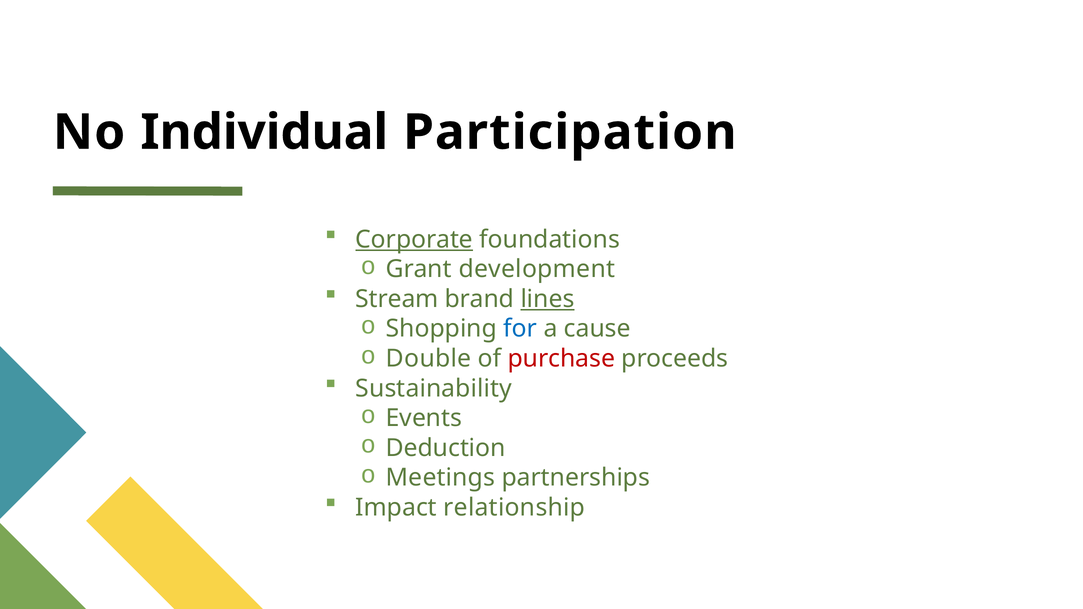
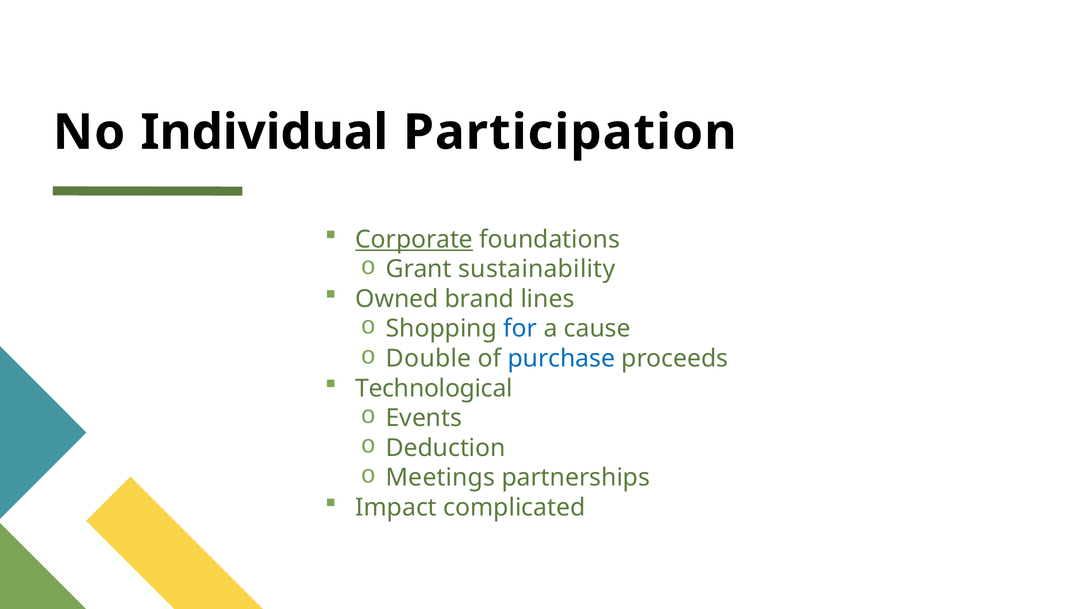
development: development -> sustainability (537, 269)
Stream: Stream -> Owned (397, 299)
lines underline: present -> none (548, 299)
purchase colour: red -> blue (561, 359)
Sustainability: Sustainability -> Technological (434, 388)
relationship: relationship -> complicated (514, 508)
